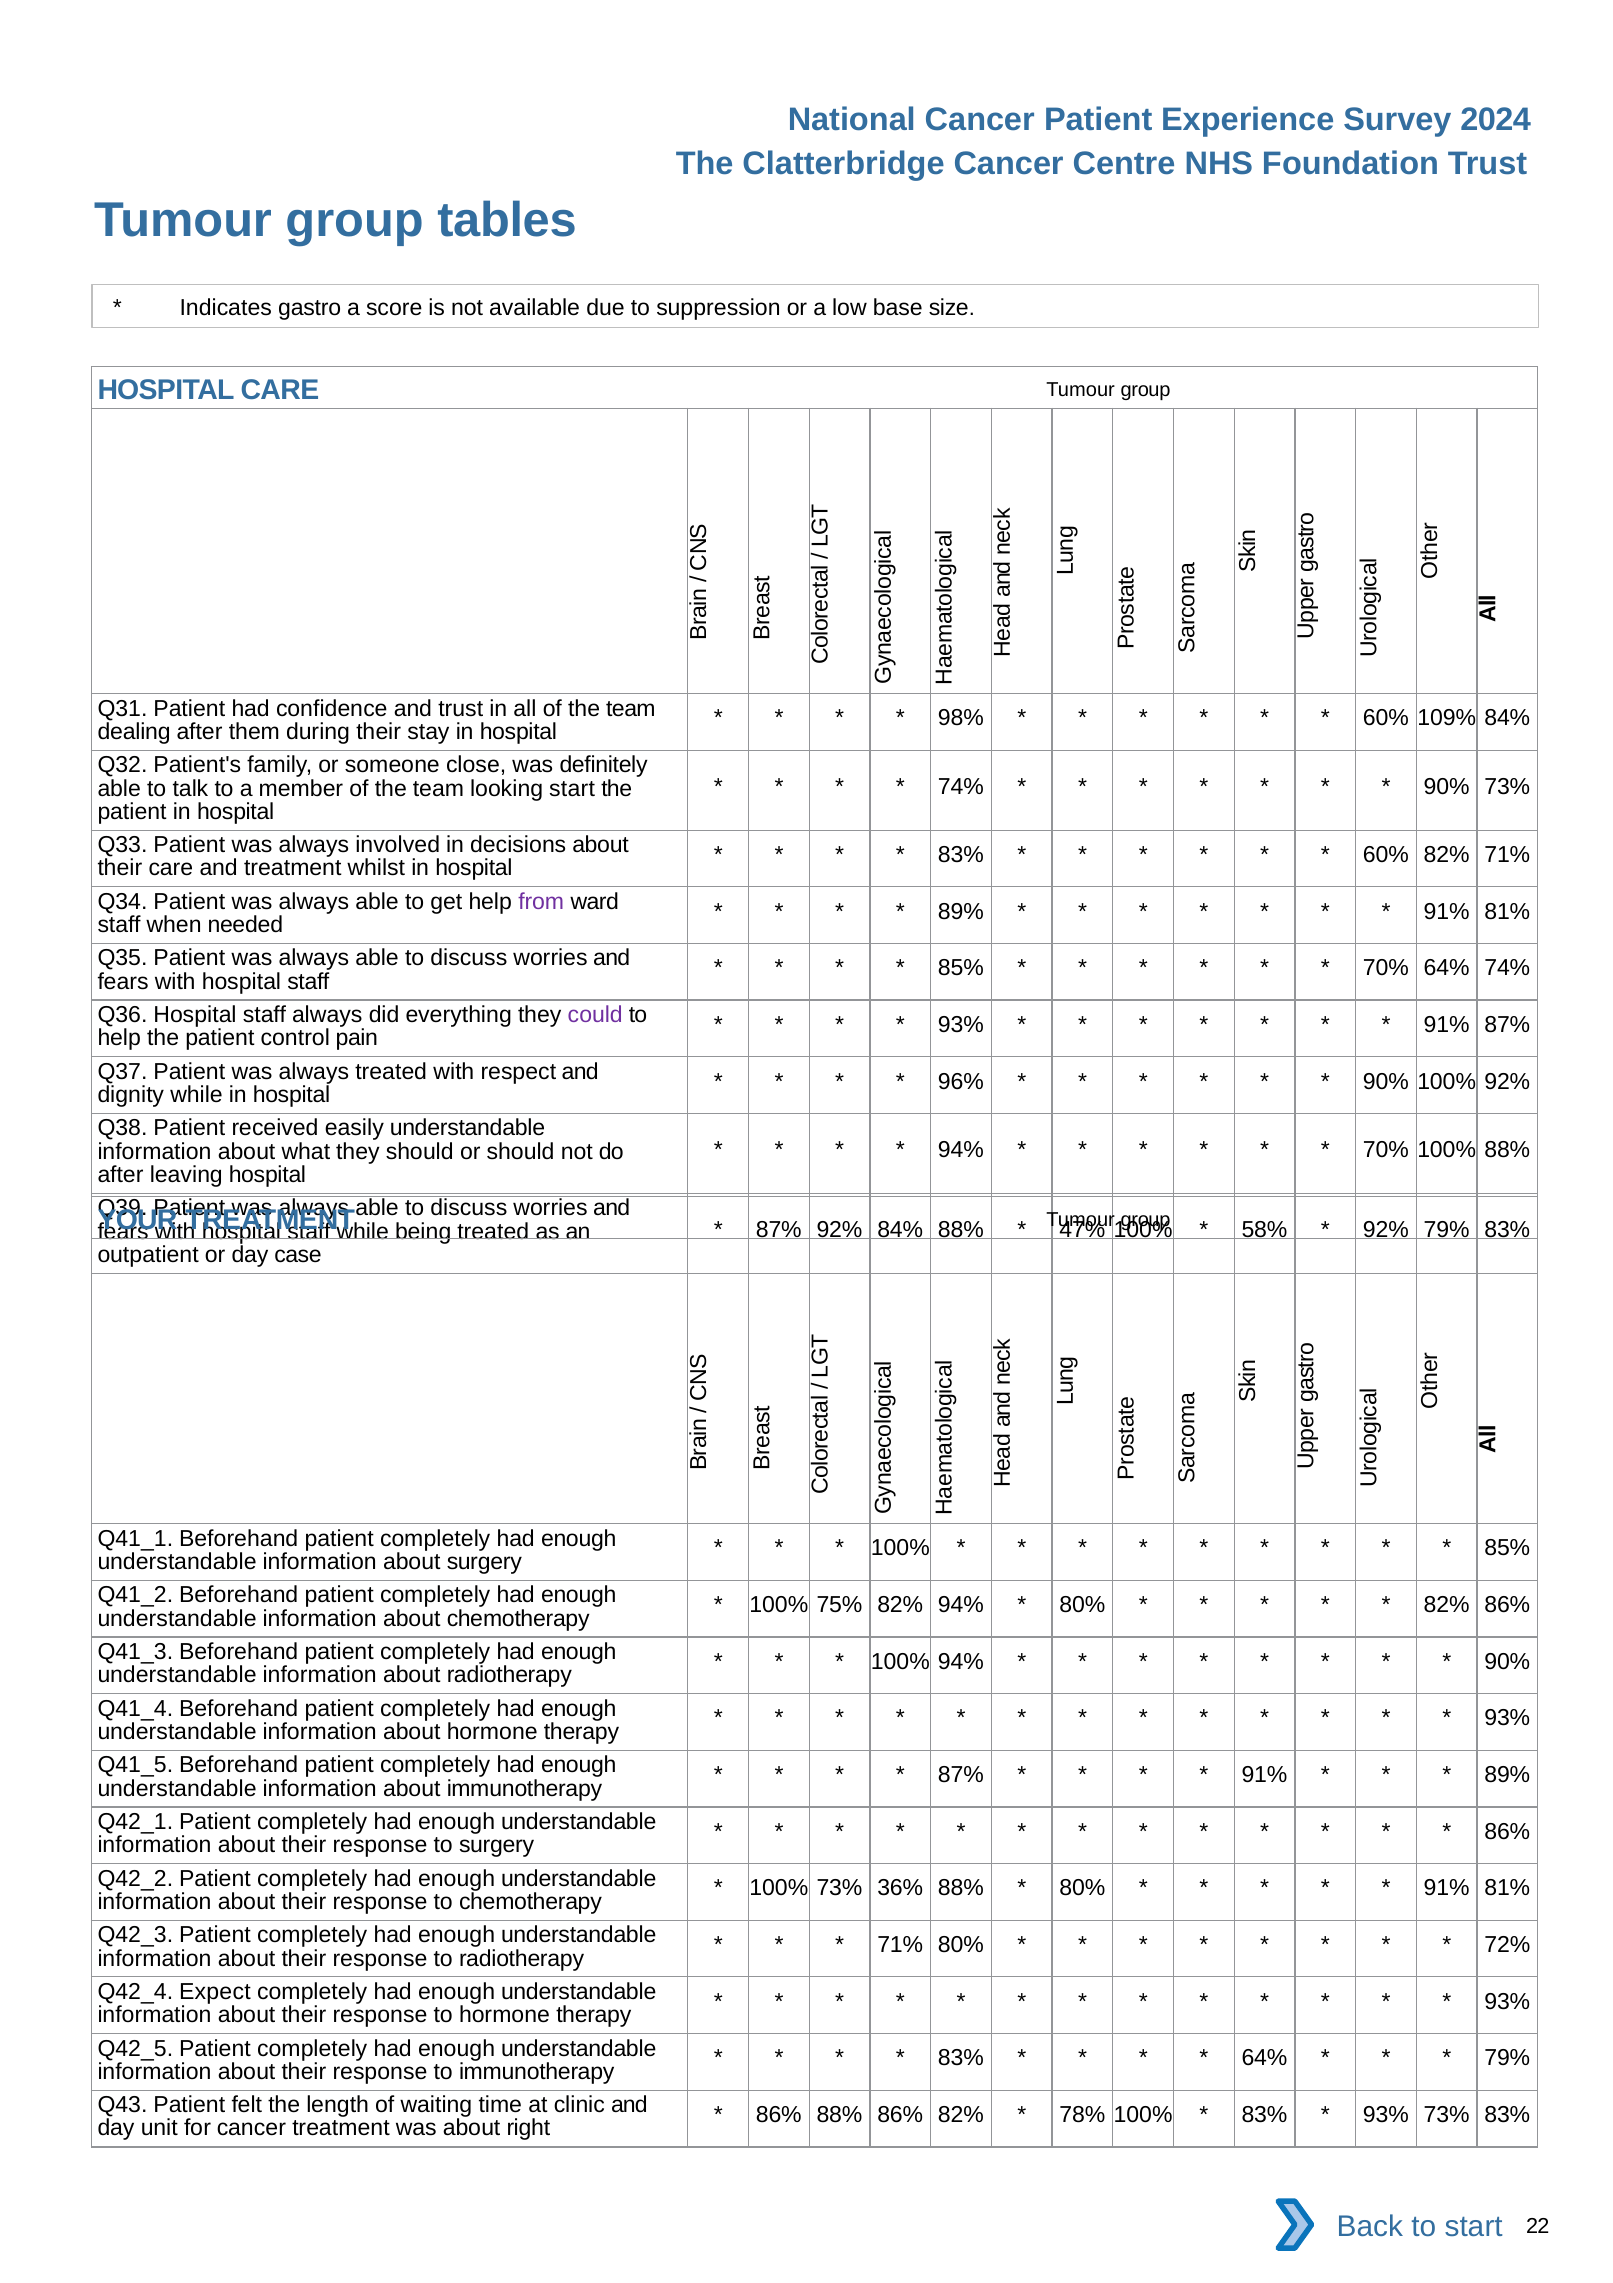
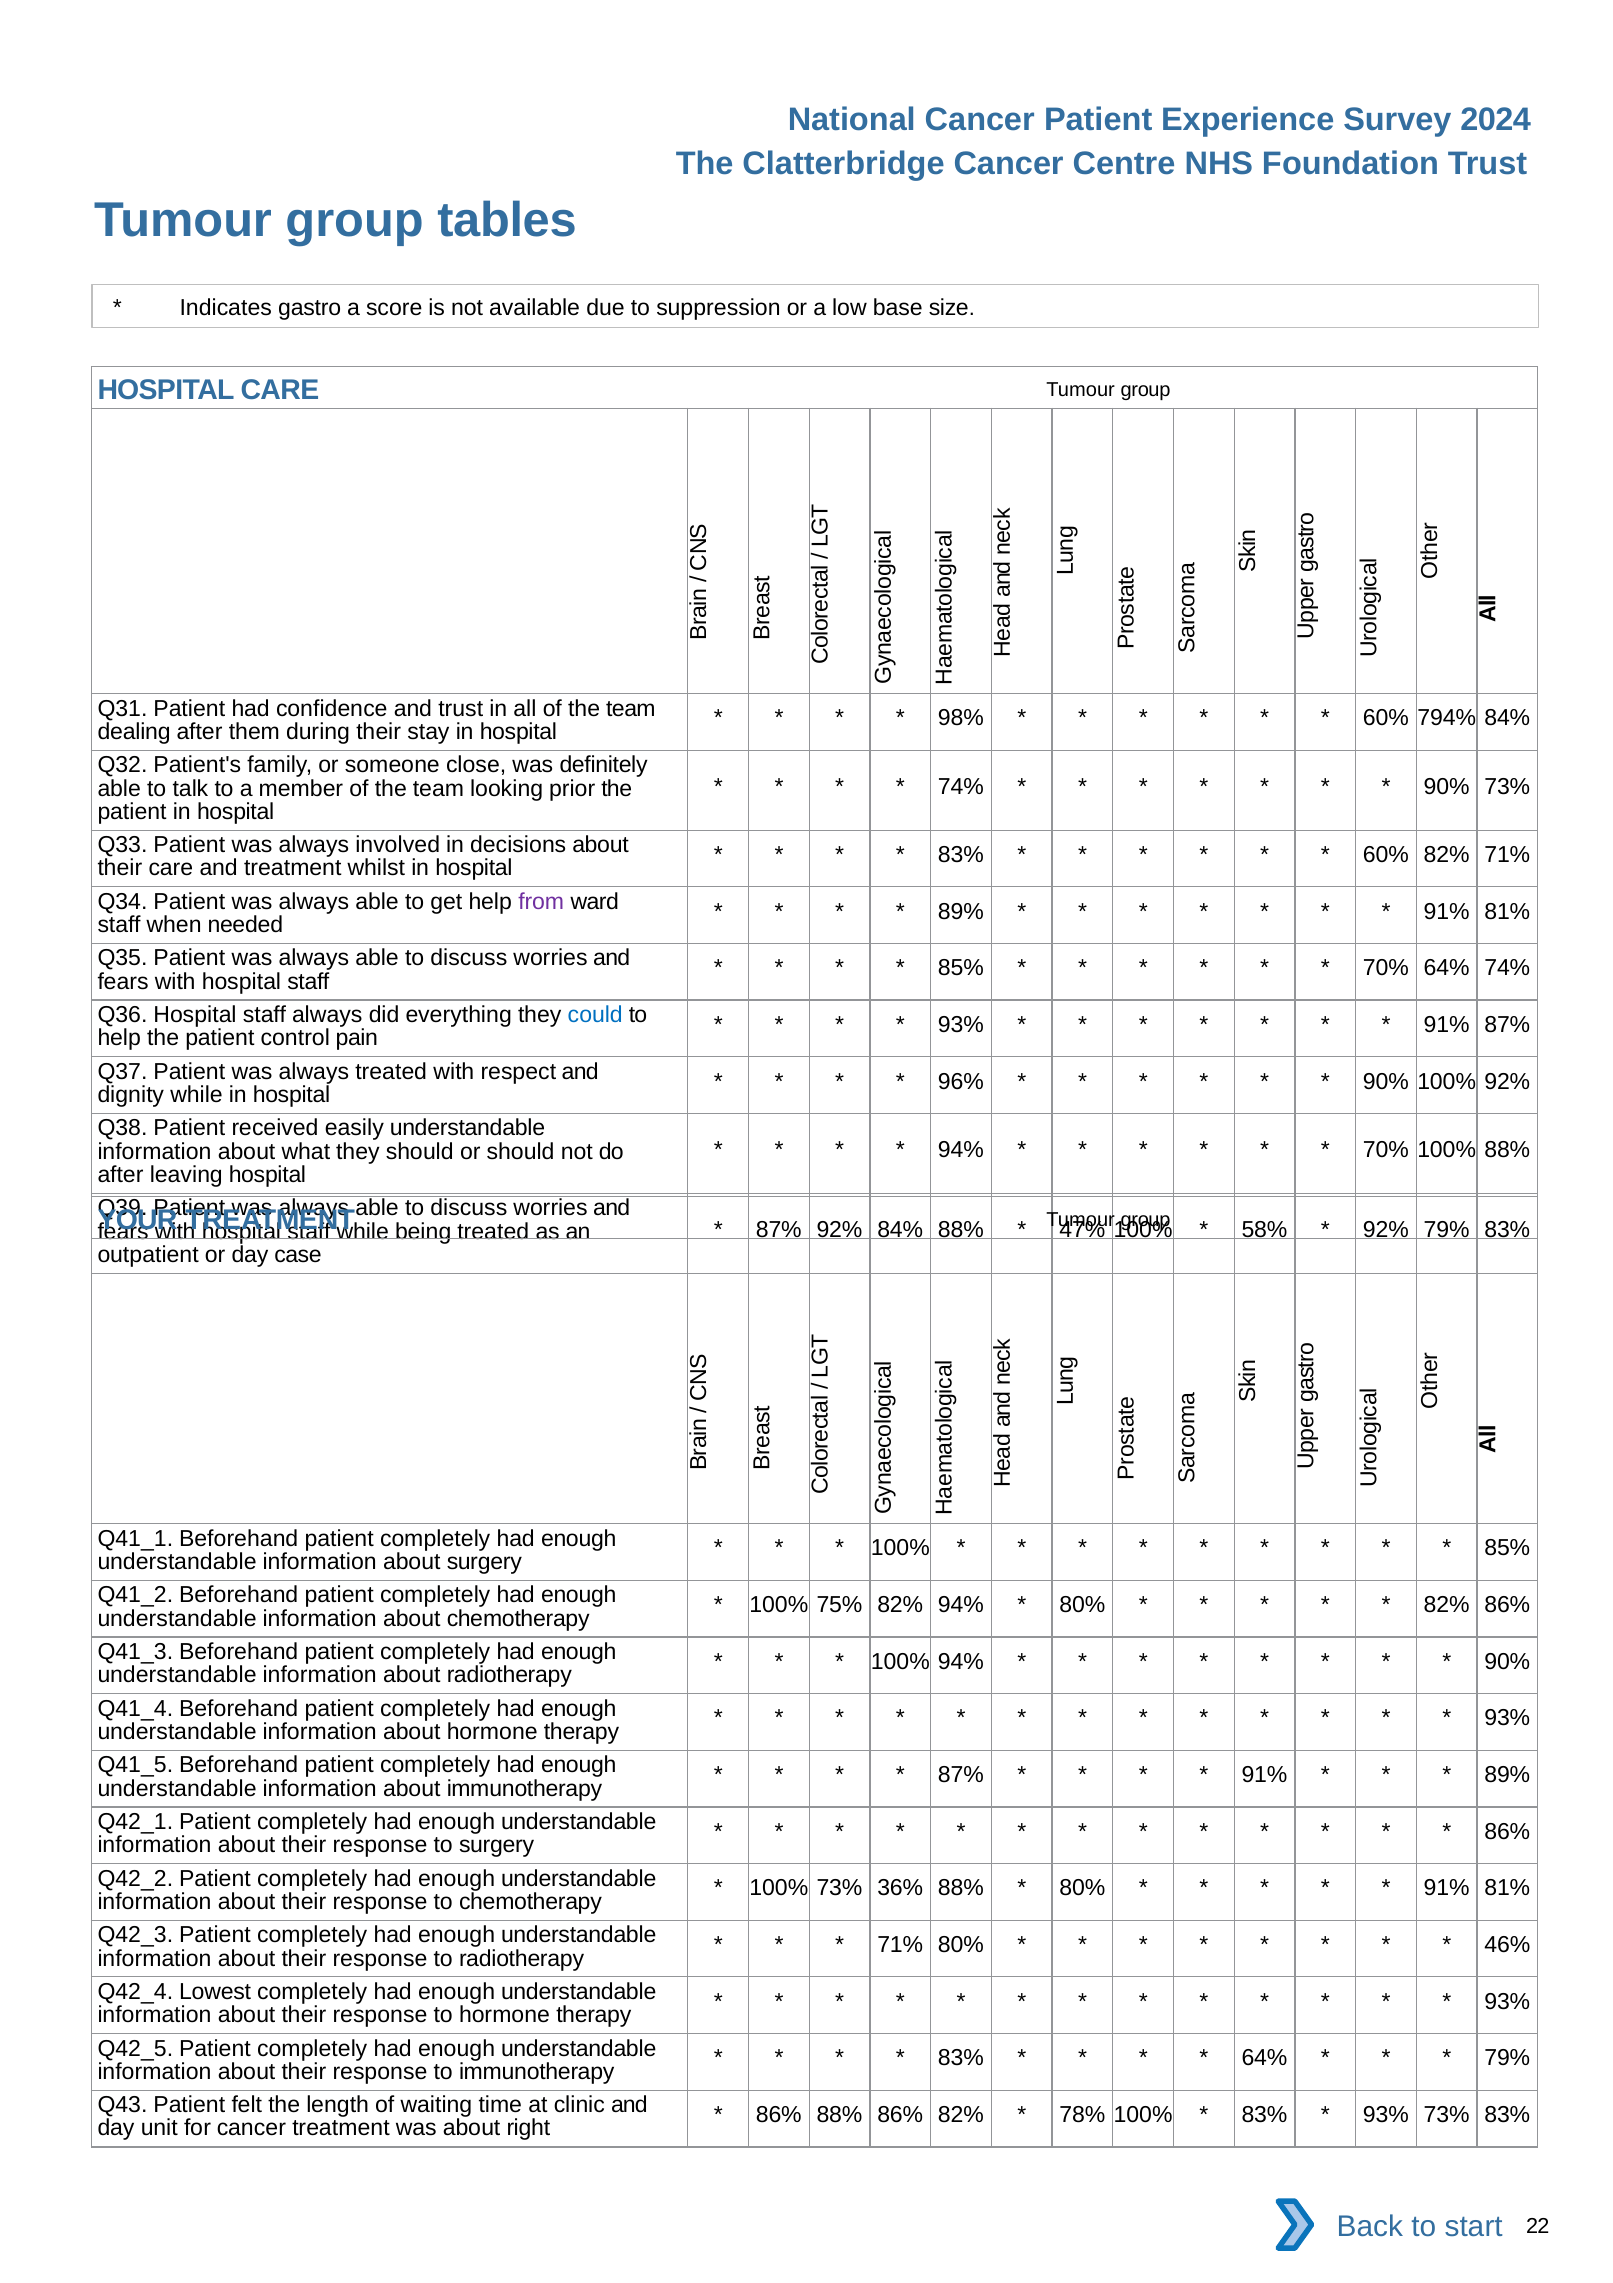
109%: 109% -> 794% (1447, 718)
looking start: start -> prior (572, 788)
could colour: purple -> blue (595, 1015)
72%: 72% -> 46% (1507, 1945)
Expect: Expect -> Lowest (215, 1991)
